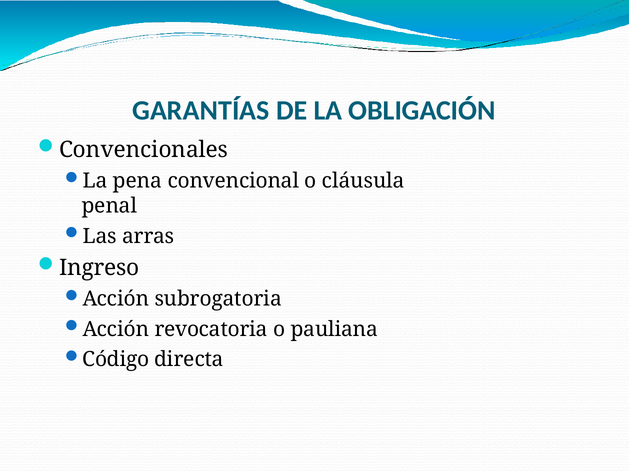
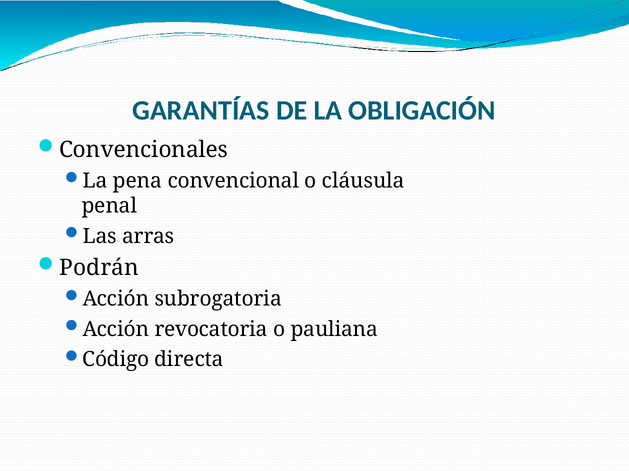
Ingreso: Ingreso -> Podrán (99, 268)
